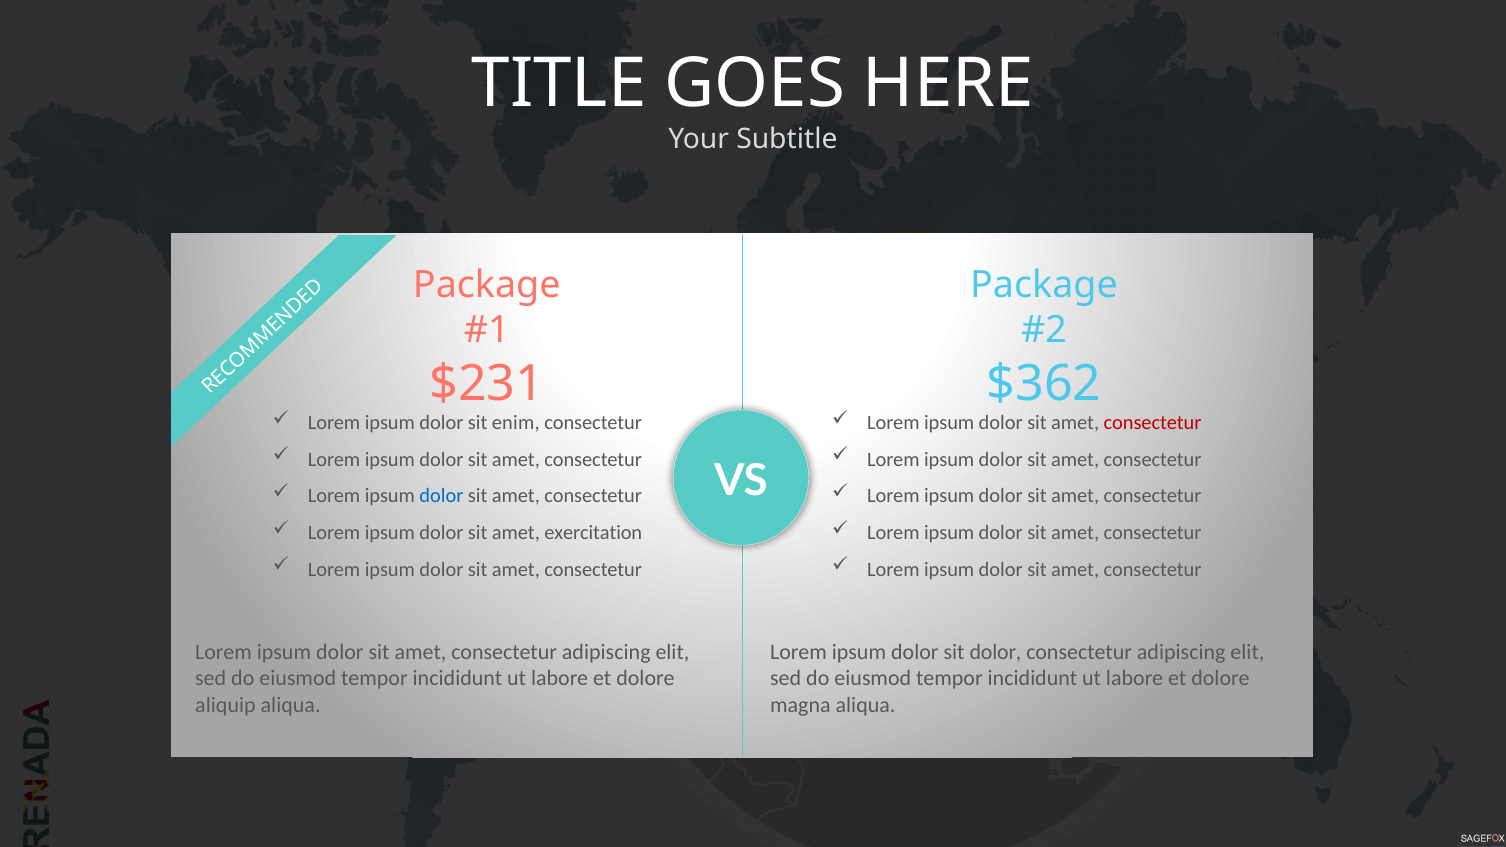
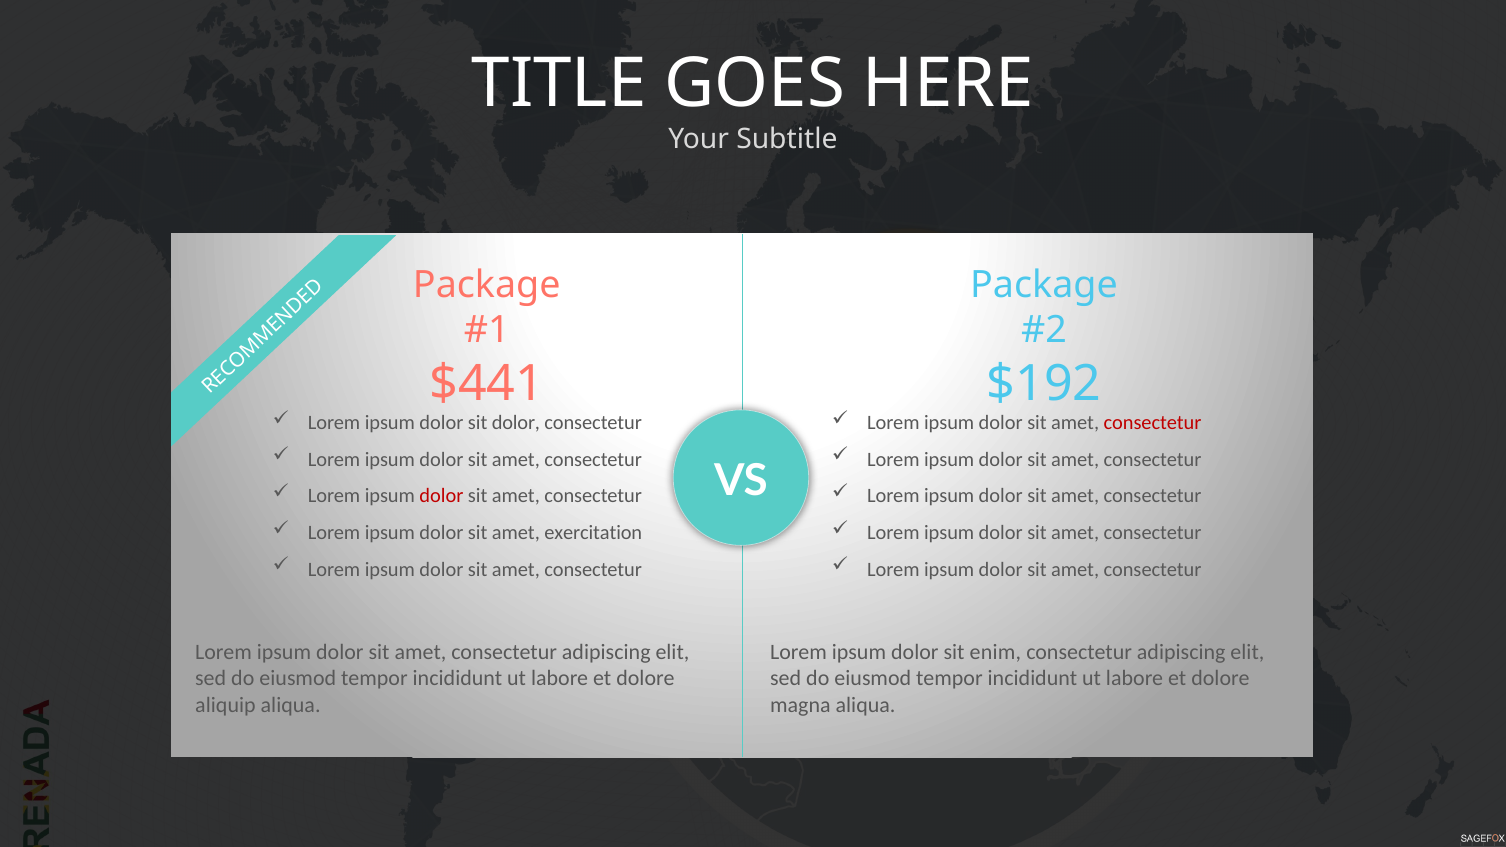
$231: $231 -> $441 (487, 384)
$362: $362 -> $192 (1044, 384)
sit enim: enim -> dolor (516, 423)
dolor colour: blue -> red (441, 496)
sit dolor: dolor -> enim (995, 652)
